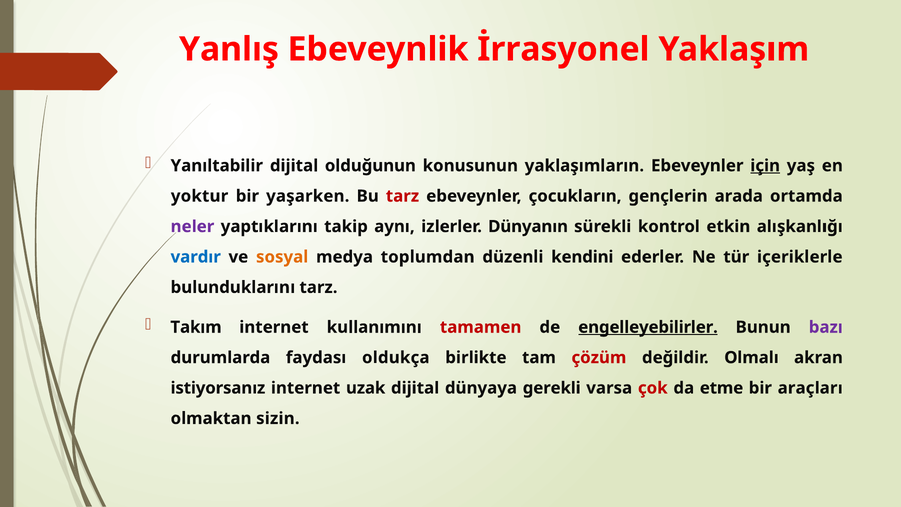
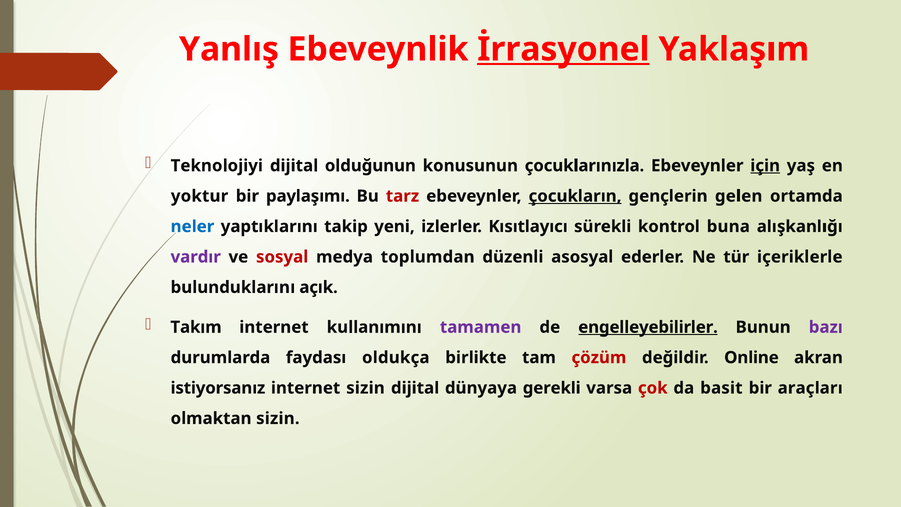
İrrasyonel underline: none -> present (563, 49)
Yanıltabilir: Yanıltabilir -> Teknolojiyi (217, 166)
yaklaşımların: yaklaşımların -> çocuklarınızla (584, 166)
yaşarken: yaşarken -> paylaşımı (308, 196)
çocukların underline: none -> present (575, 196)
arada: arada -> gelen (739, 196)
neler colour: purple -> blue (192, 226)
aynı: aynı -> yeni (394, 226)
Dünyanın: Dünyanın -> Kısıtlayıcı (528, 226)
etkin: etkin -> buna (728, 226)
vardır colour: blue -> purple (196, 257)
sosyal colour: orange -> red (282, 257)
kendini: kendini -> asosyal (582, 257)
bulunduklarını tarz: tarz -> açık (319, 287)
tamamen colour: red -> purple (481, 327)
Olmalı: Olmalı -> Online (751, 357)
internet uzak: uzak -> sizin (366, 388)
etme: etme -> basit (721, 388)
